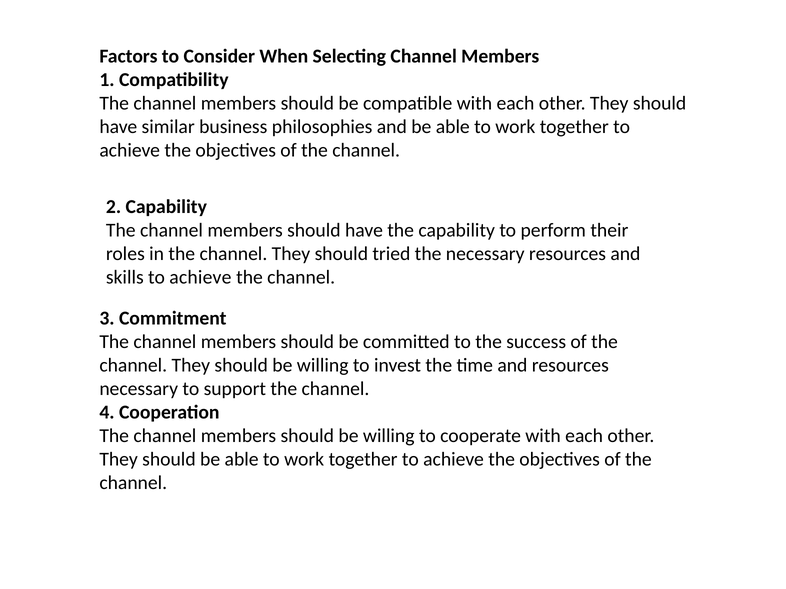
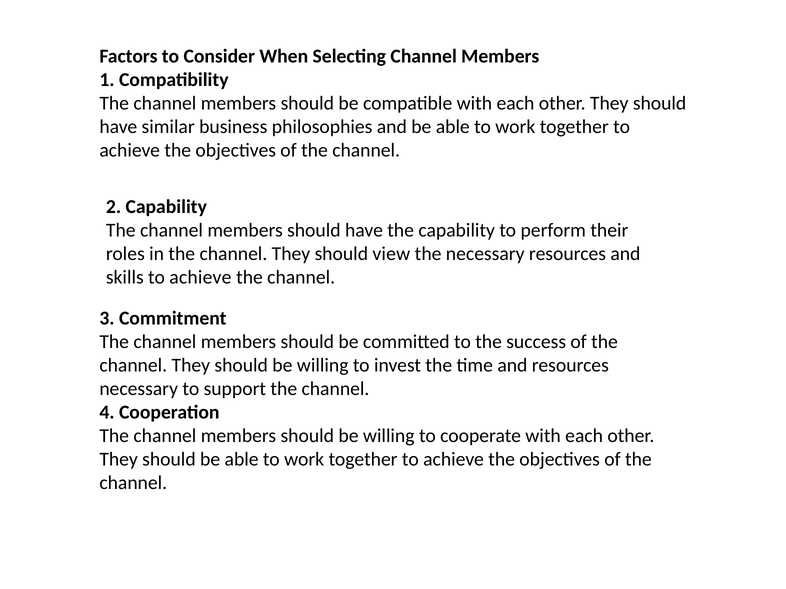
tried: tried -> view (391, 254)
